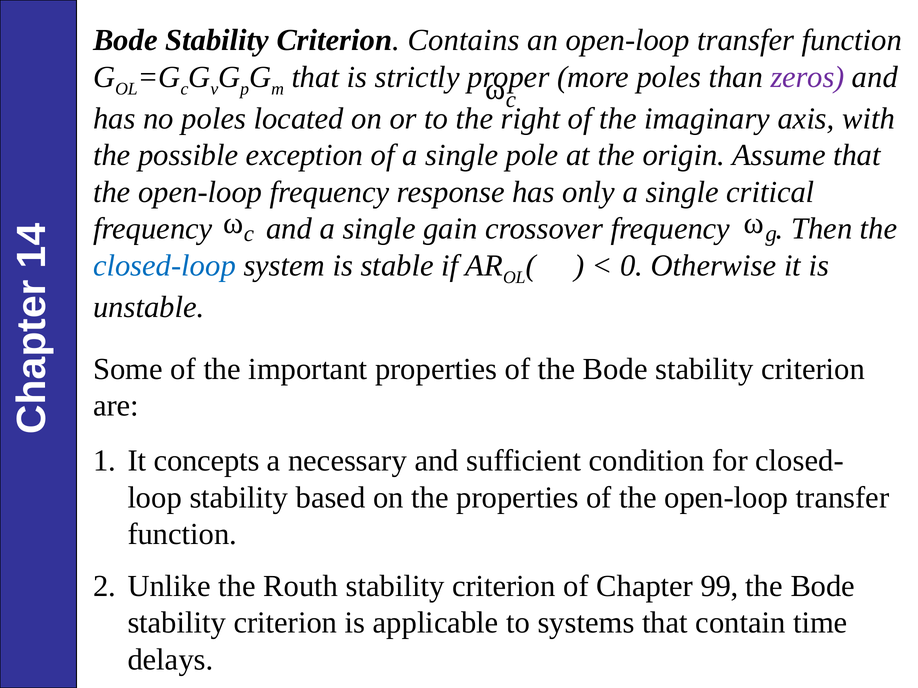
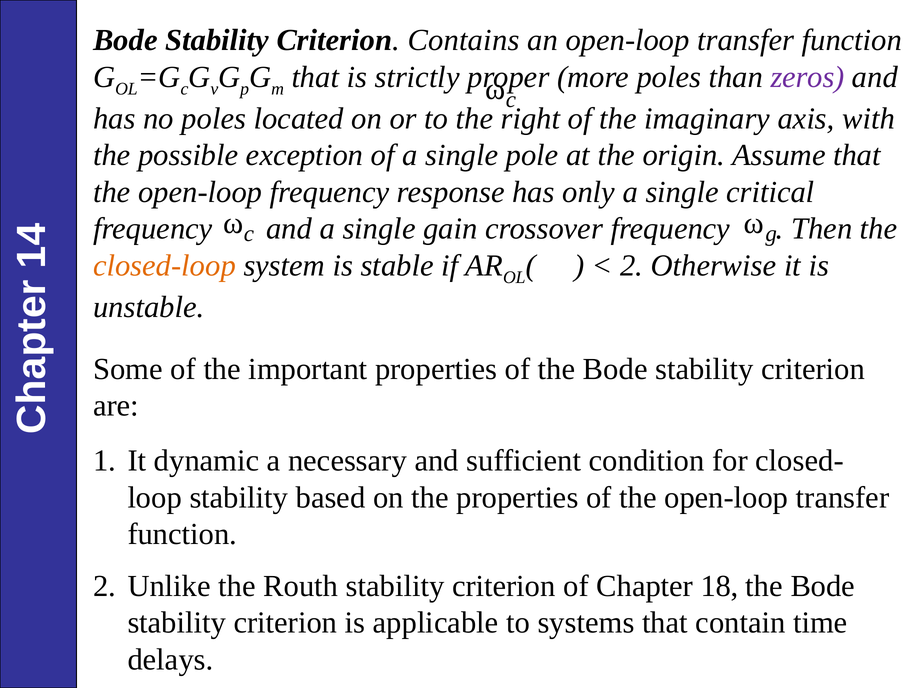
closed-loop colour: blue -> orange (165, 266)
0: 0 -> 2 (632, 266)
concepts: concepts -> dynamic (207, 461)
99: 99 -> 18 (719, 587)
